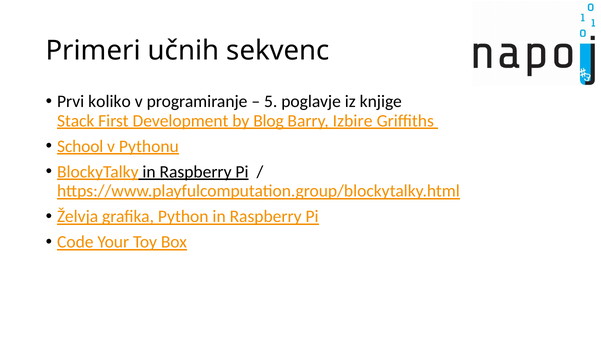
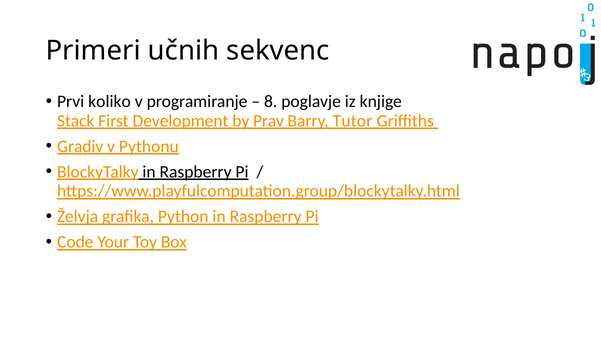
5: 5 -> 8 (271, 102)
Blog: Blog -> Prav (269, 121)
Izbire: Izbire -> Tutor (353, 121)
School: School -> Gradiv (80, 146)
